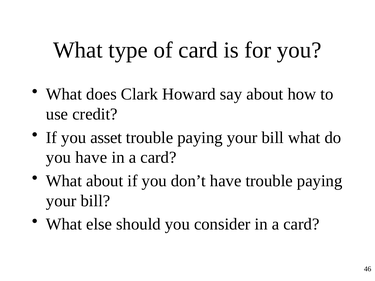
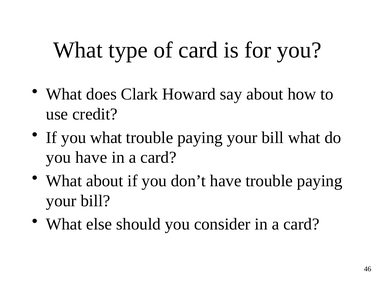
you asset: asset -> what (106, 138)
